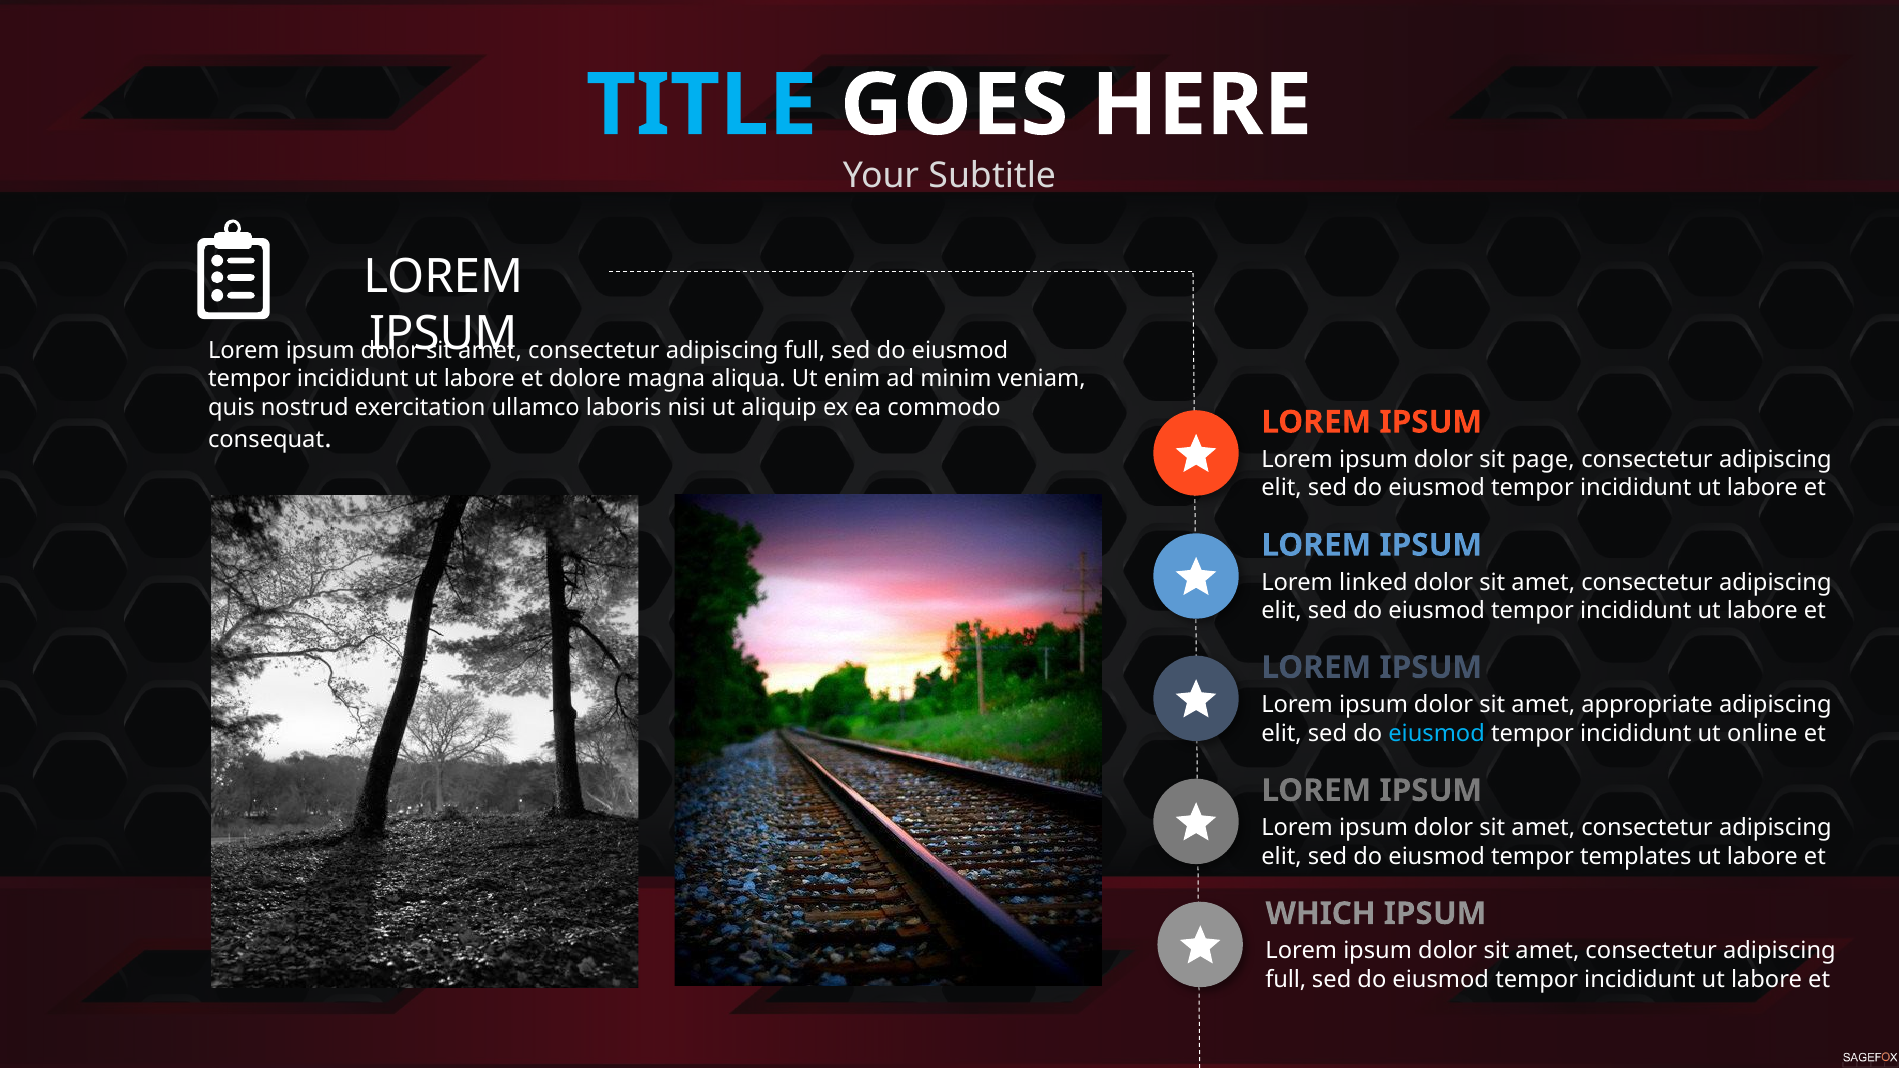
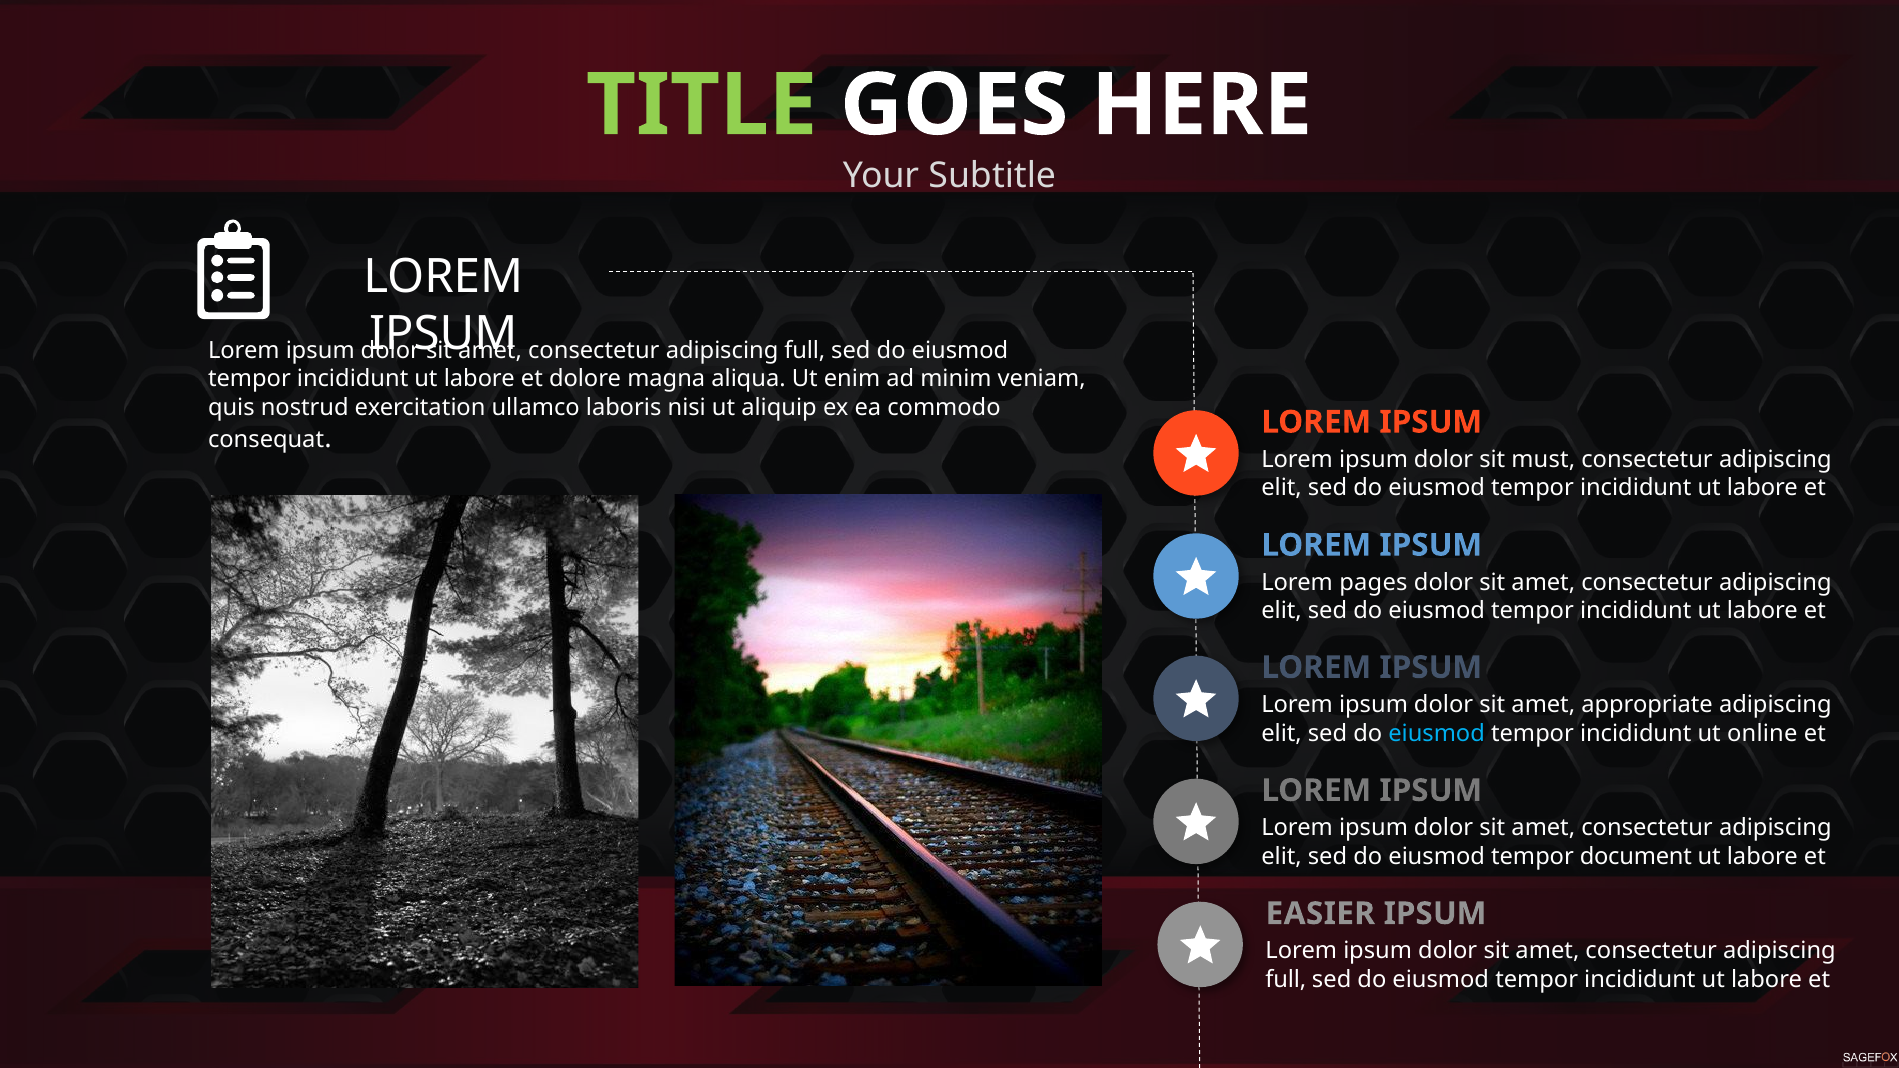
TITLE colour: light blue -> light green (702, 105)
page: page -> must (1543, 460)
linked: linked -> pages (1373, 583)
templates: templates -> document (1636, 857)
WHICH: WHICH -> EASIER (1320, 914)
